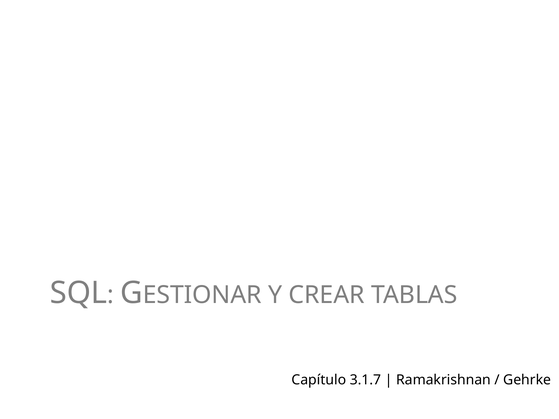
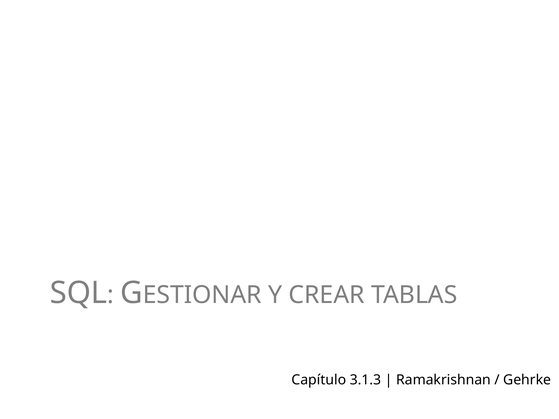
3.1.7: 3.1.7 -> 3.1.3 (366, 380)
